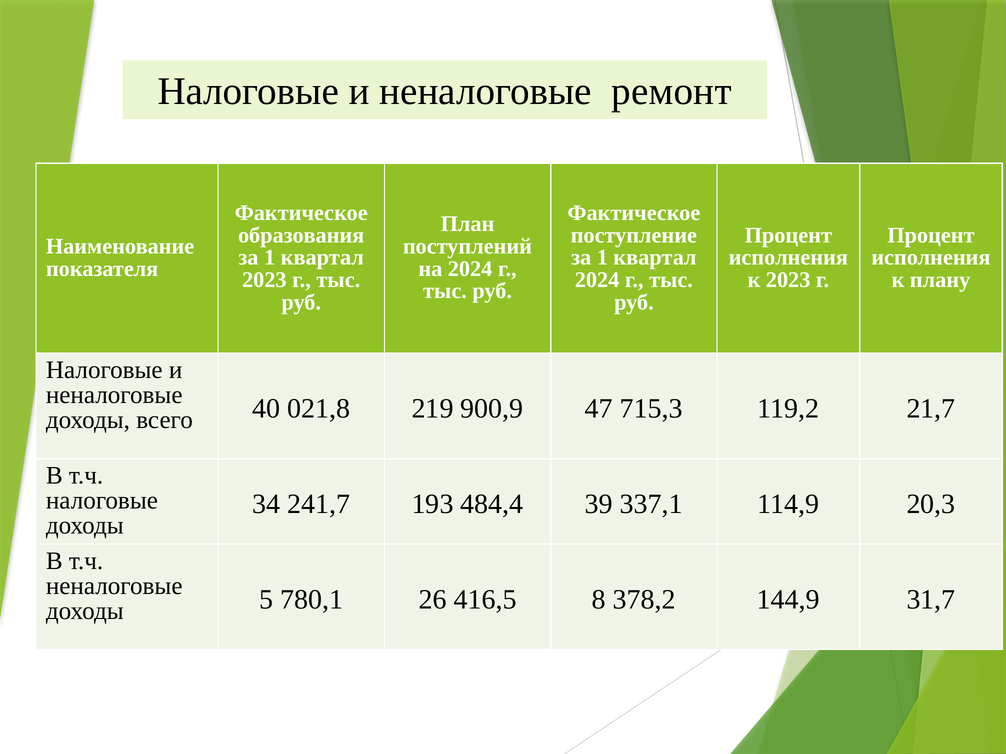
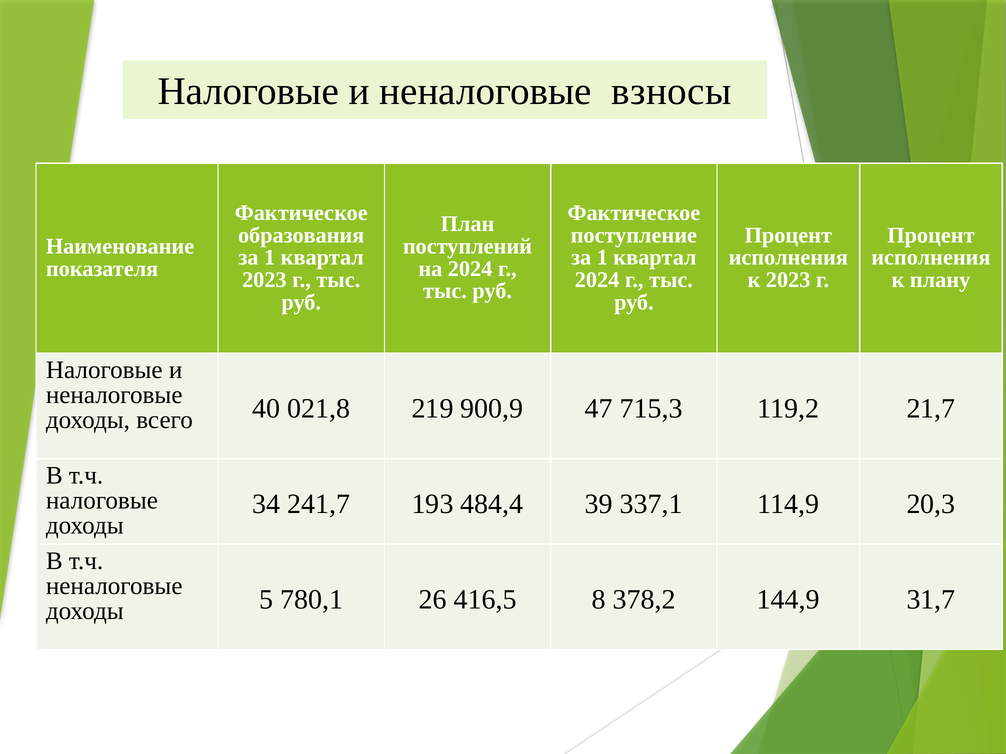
ремонт: ремонт -> взносы (671, 92)
